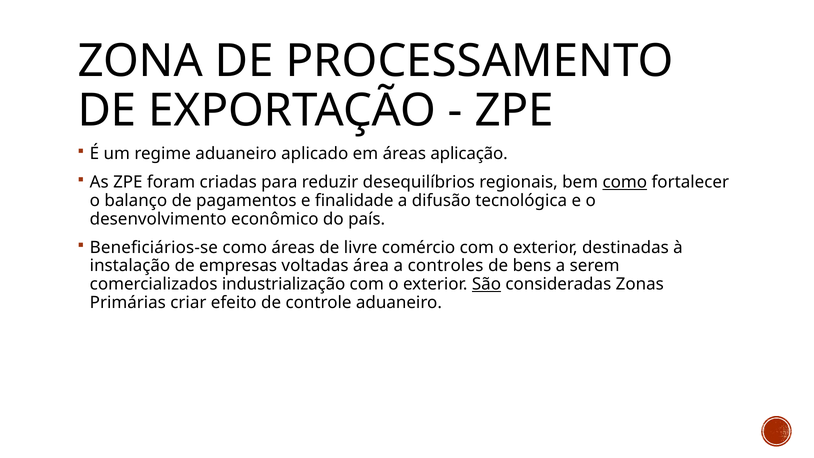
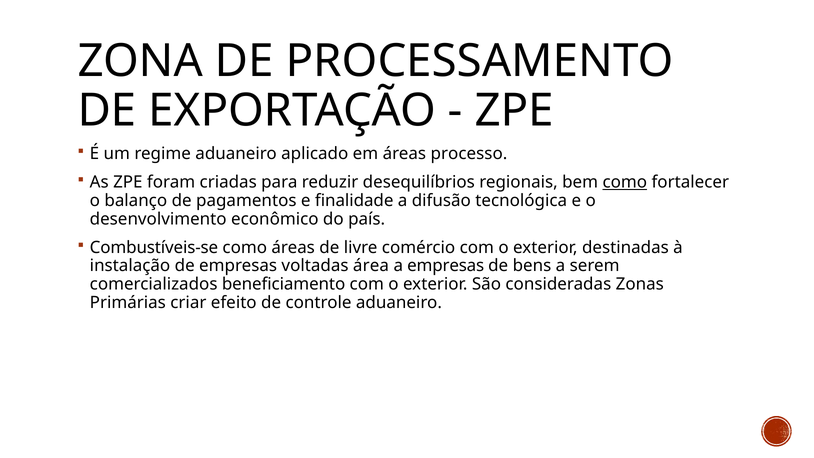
aplicação: aplicação -> processo (469, 154)
Beneficiários-se: Beneficiários-se -> Combustíveis-se (154, 247)
a controles: controles -> empresas (446, 266)
industrialização: industrialização -> beneficiamento (284, 284)
São underline: present -> none (486, 284)
